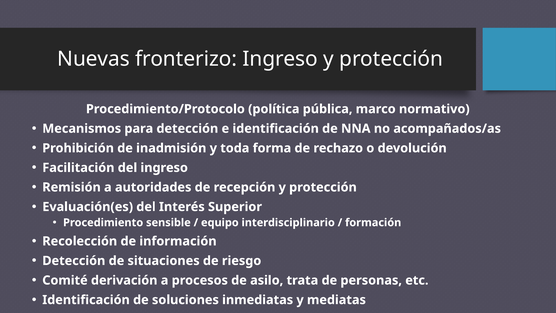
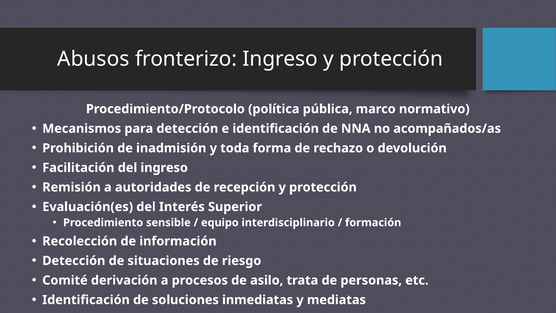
Nuevas: Nuevas -> Abusos (93, 59)
